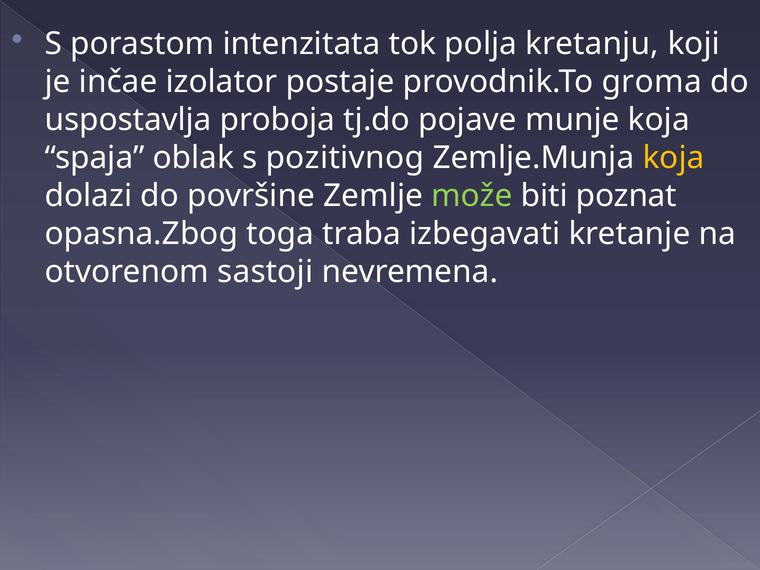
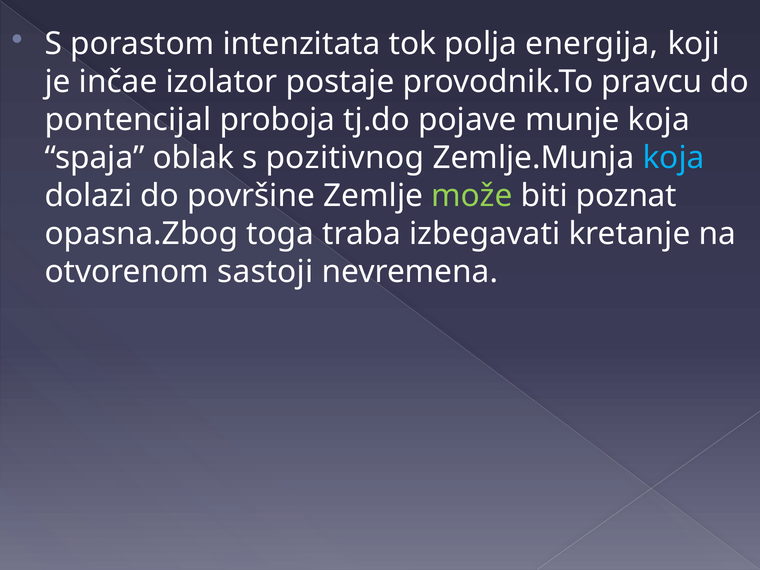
kretanju: kretanju -> energija (592, 44)
groma: groma -> pravcu (652, 82)
uspostavlja: uspostavlja -> pontencijal (128, 120)
koja colour: yellow -> light blue (674, 158)
